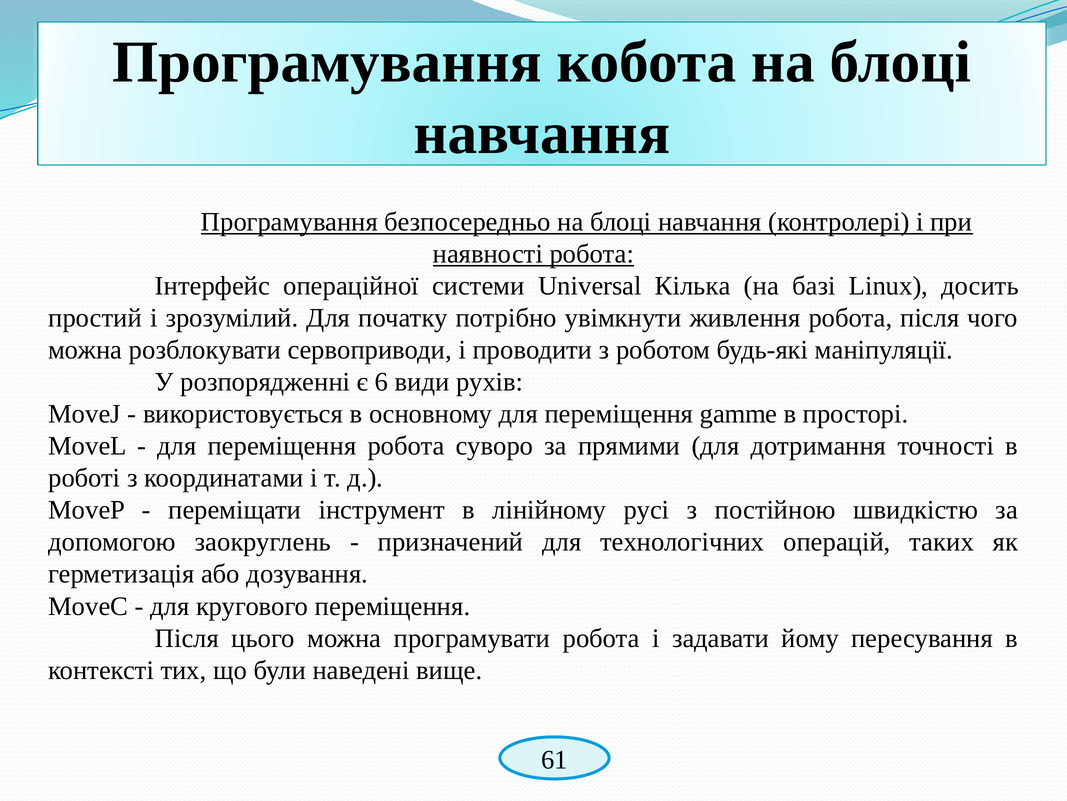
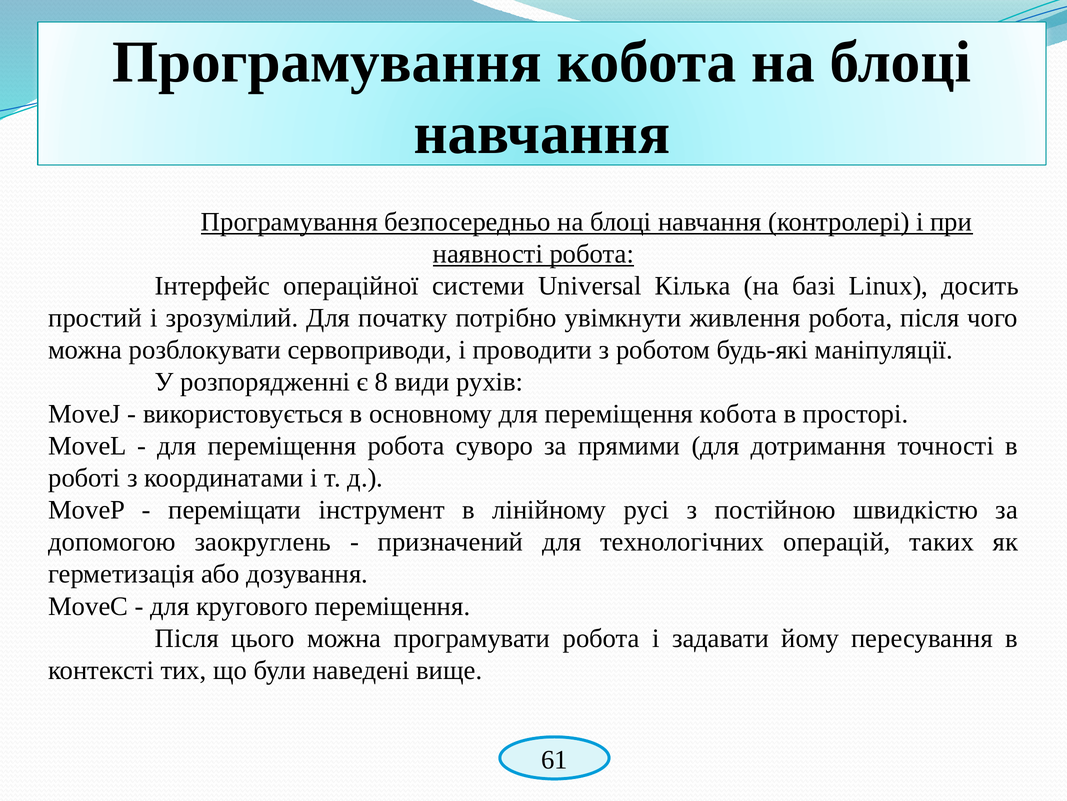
6: 6 -> 8 (382, 382)
переміщення gamme: gamme -> кобота (738, 414)
